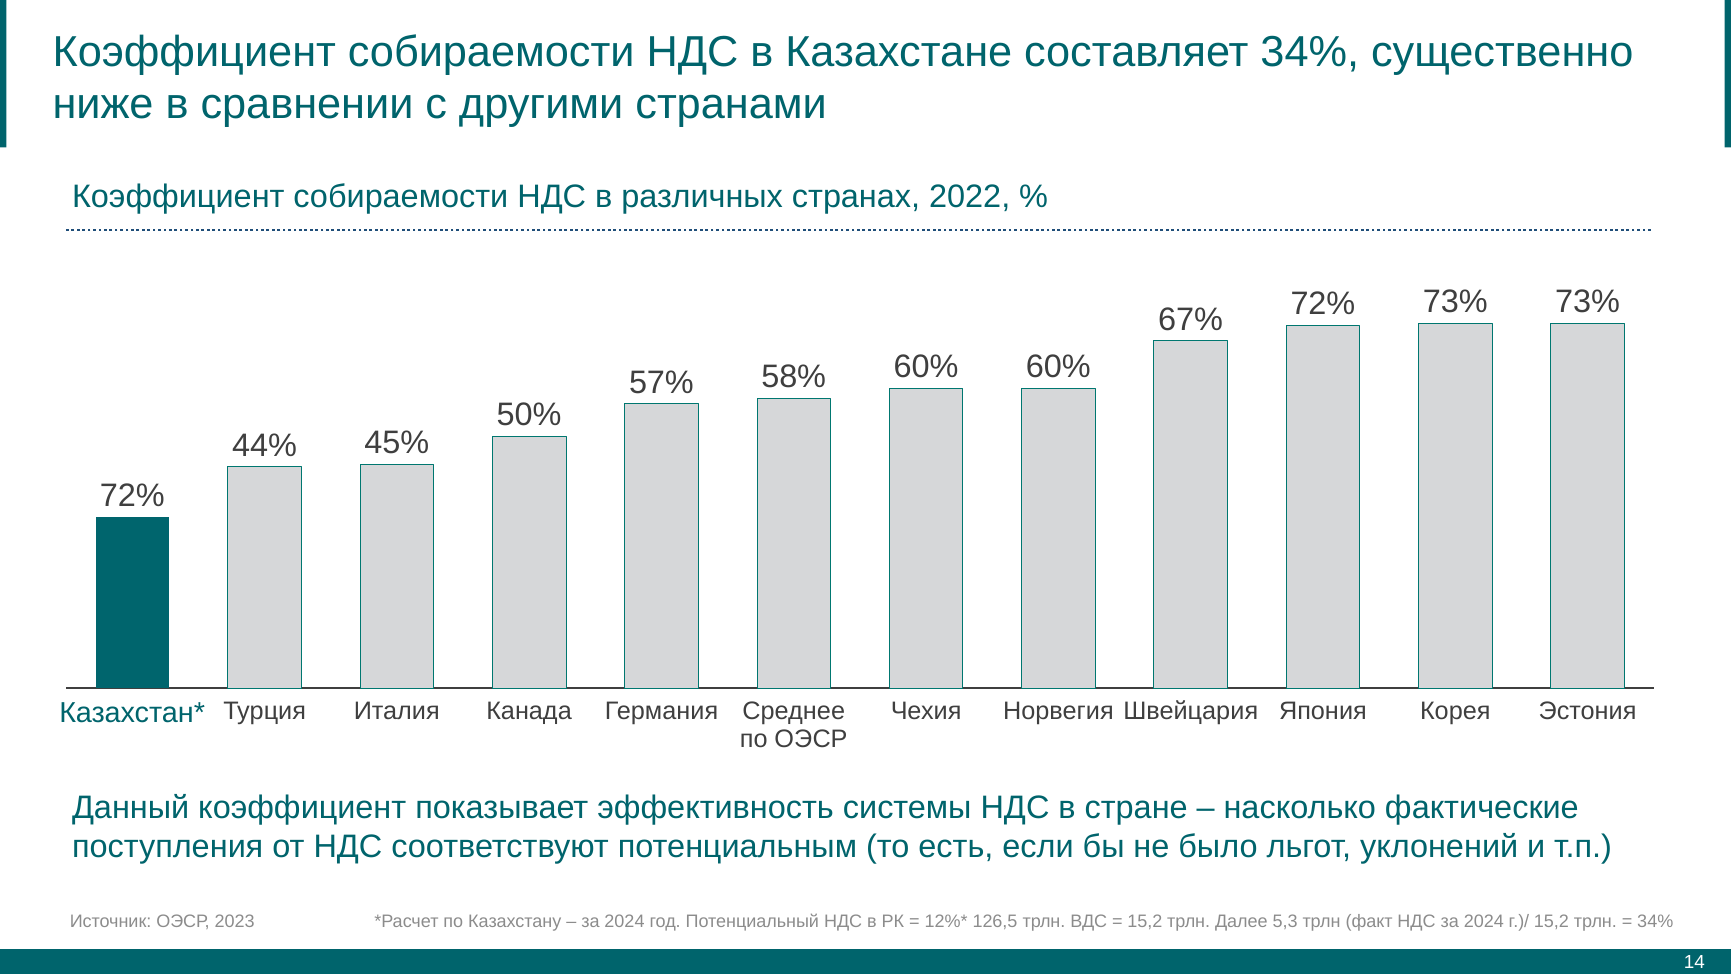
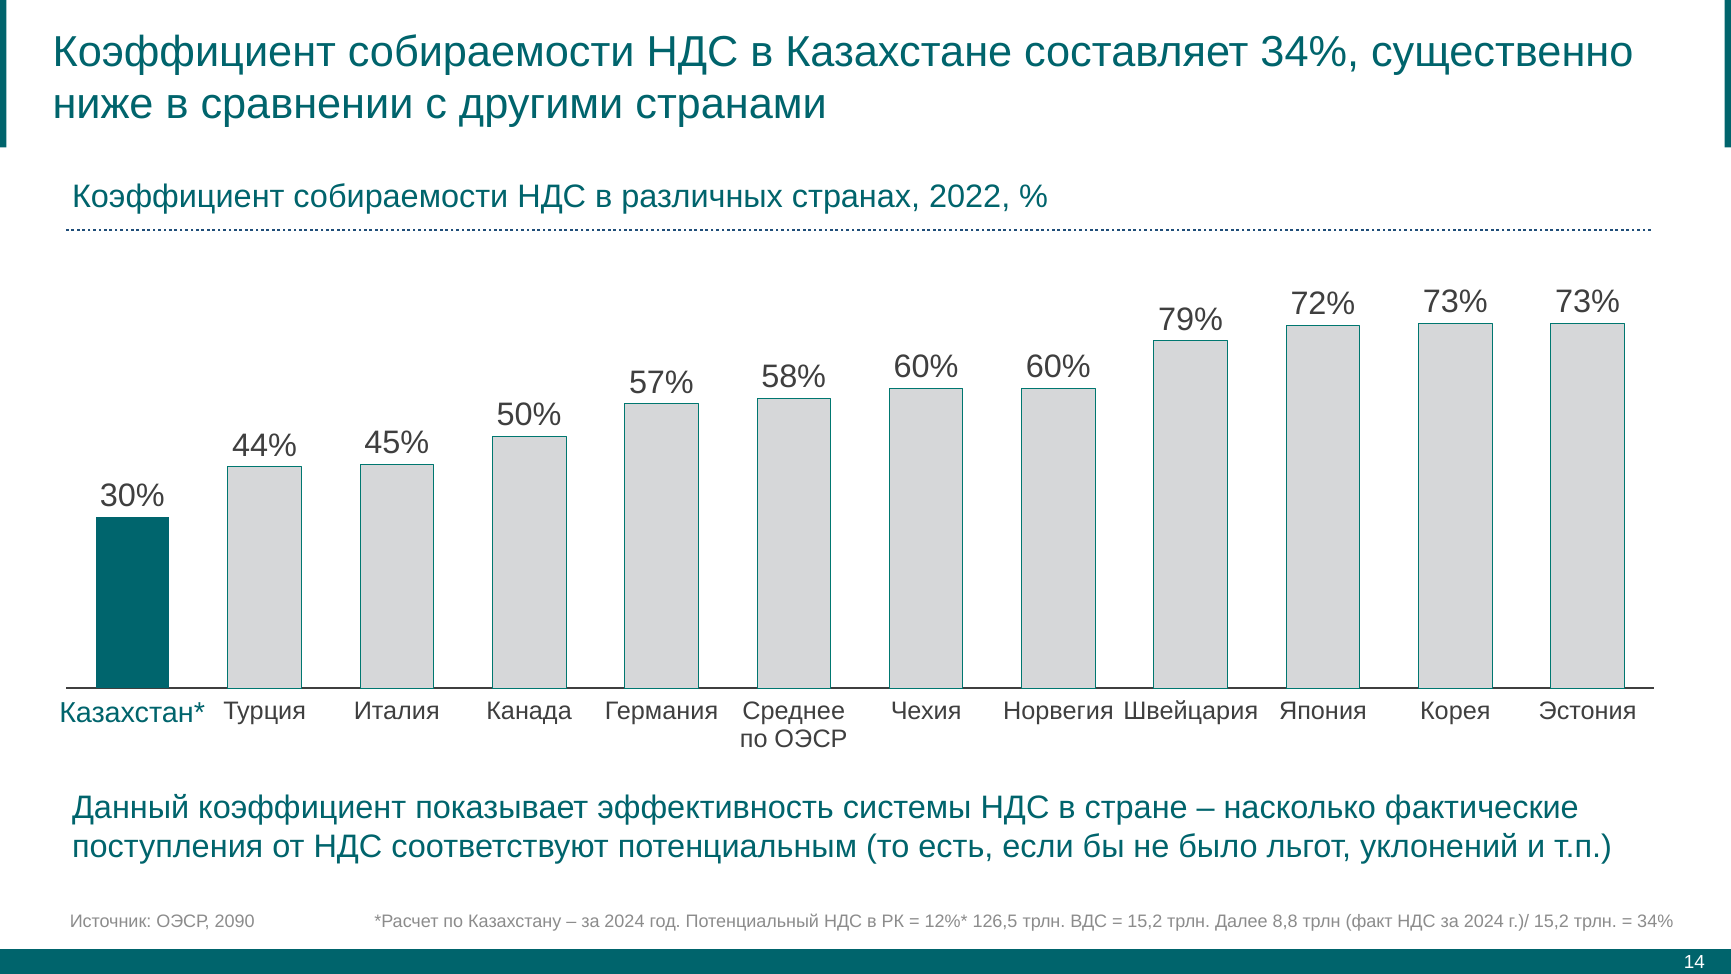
67%: 67% -> 79% (1191, 319)
72%: 72% -> 30% (132, 495)
2023: 2023 -> 2090 (235, 921)
5,3: 5,3 -> 8,8 (1285, 921)
